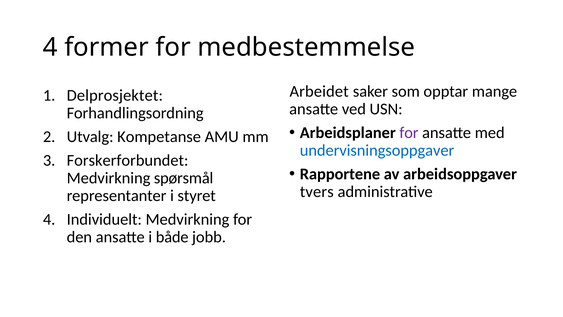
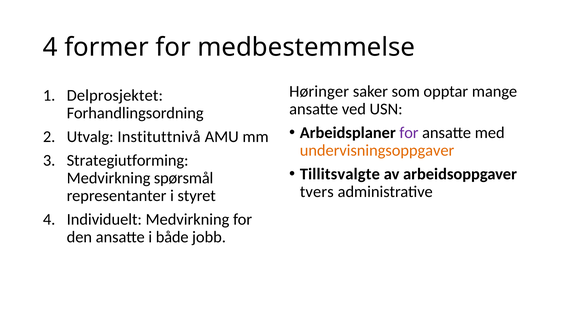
Arbeidet: Arbeidet -> Høringer (319, 91)
Kompetanse: Kompetanse -> Instituttnivå (159, 137)
undervisningsoppgaver colour: blue -> orange (377, 150)
Forskerforbundet: Forskerforbundet -> Strategiutforming (128, 160)
Rapportene: Rapportene -> Tillitsvalgte (340, 174)
